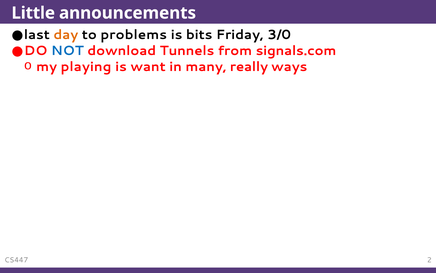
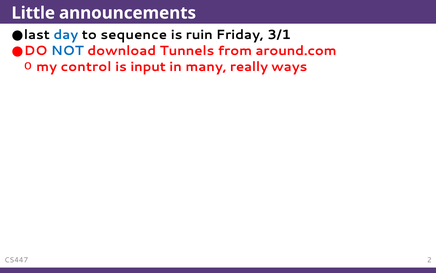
day colour: orange -> blue (66, 35)
problems: problems -> sequence (134, 35)
bits: bits -> ruin (199, 35)
3/0: 3/0 -> 3/1 (279, 35)
signals.com: signals.com -> around.com (296, 51)
playing: playing -> control (86, 67)
want: want -> input (148, 67)
